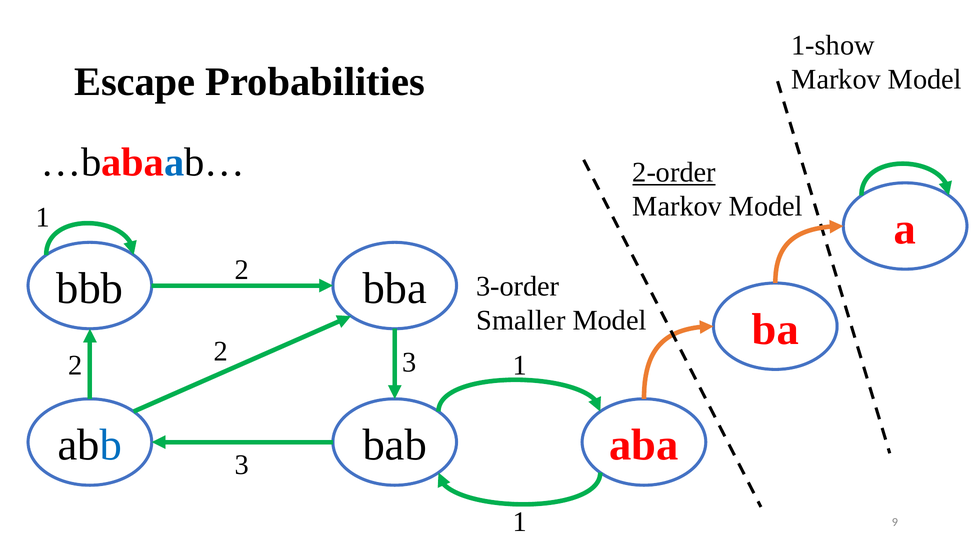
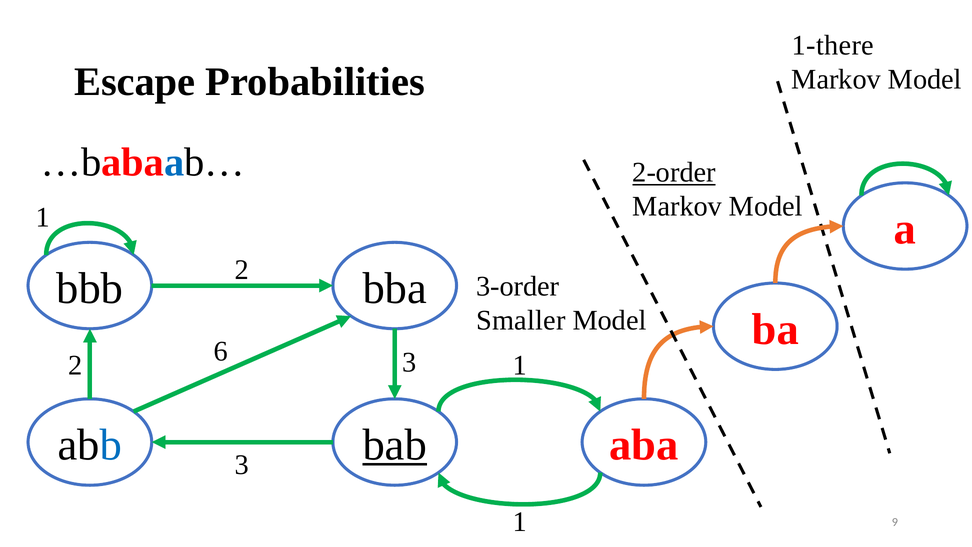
1-show: 1-show -> 1-there (833, 45)
2 2: 2 -> 6 (221, 351)
bab underline: none -> present (395, 445)
